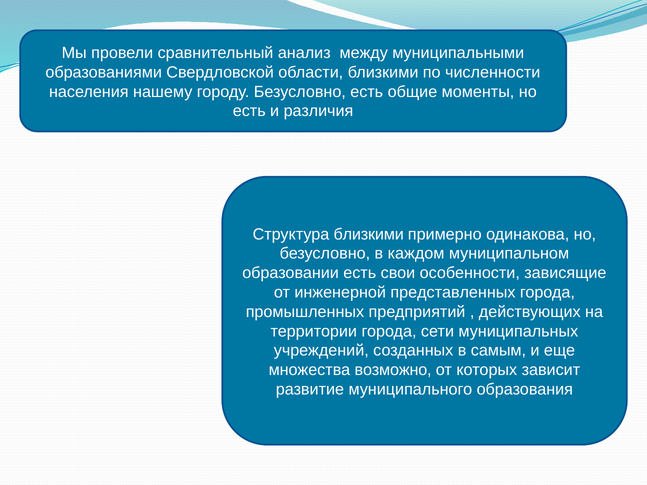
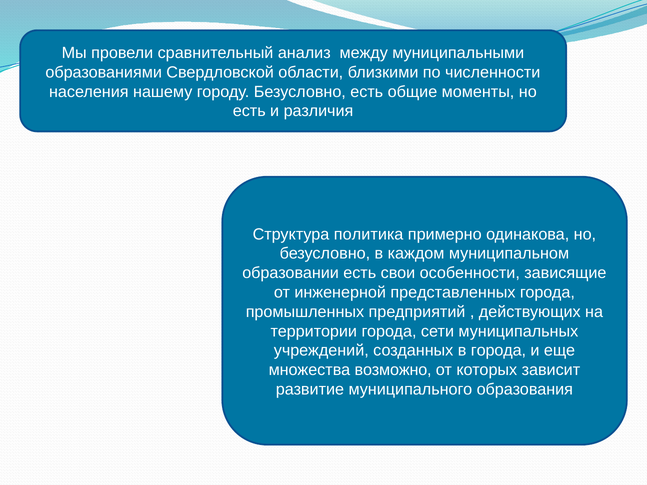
Структура близкими: близкими -> политика (369, 234)
в самым: самым -> города (498, 351)
